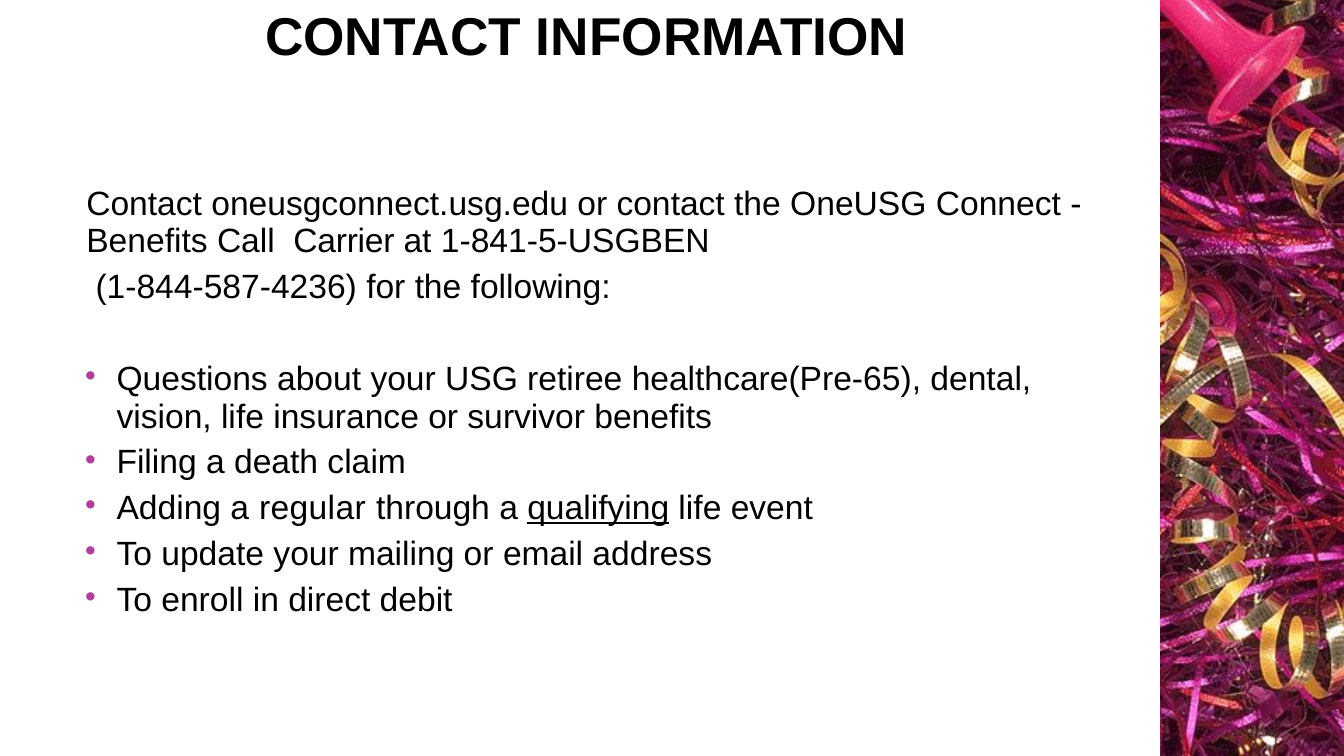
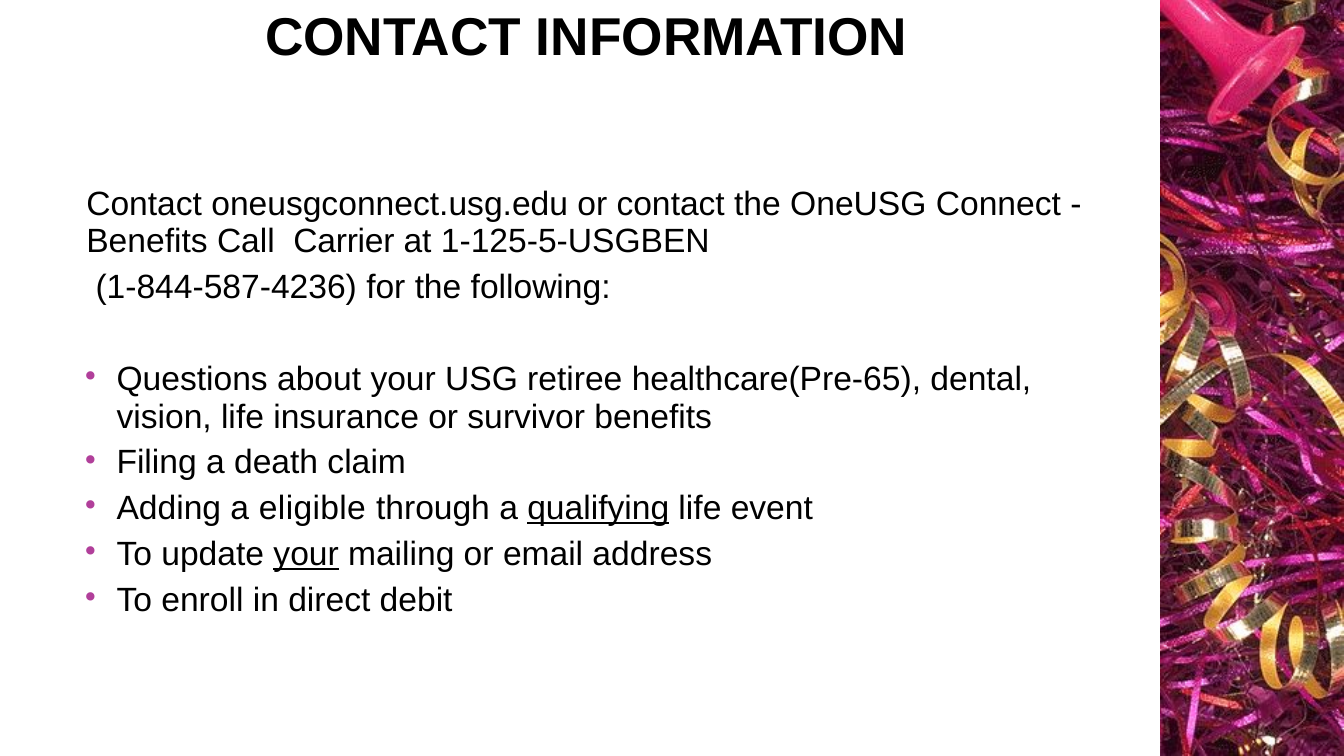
1-841-5-USGBEN: 1-841-5-USGBEN -> 1-125-5-USGBEN (575, 242)
regular: regular -> eligible (312, 509)
your underline: none -> present (306, 555)
